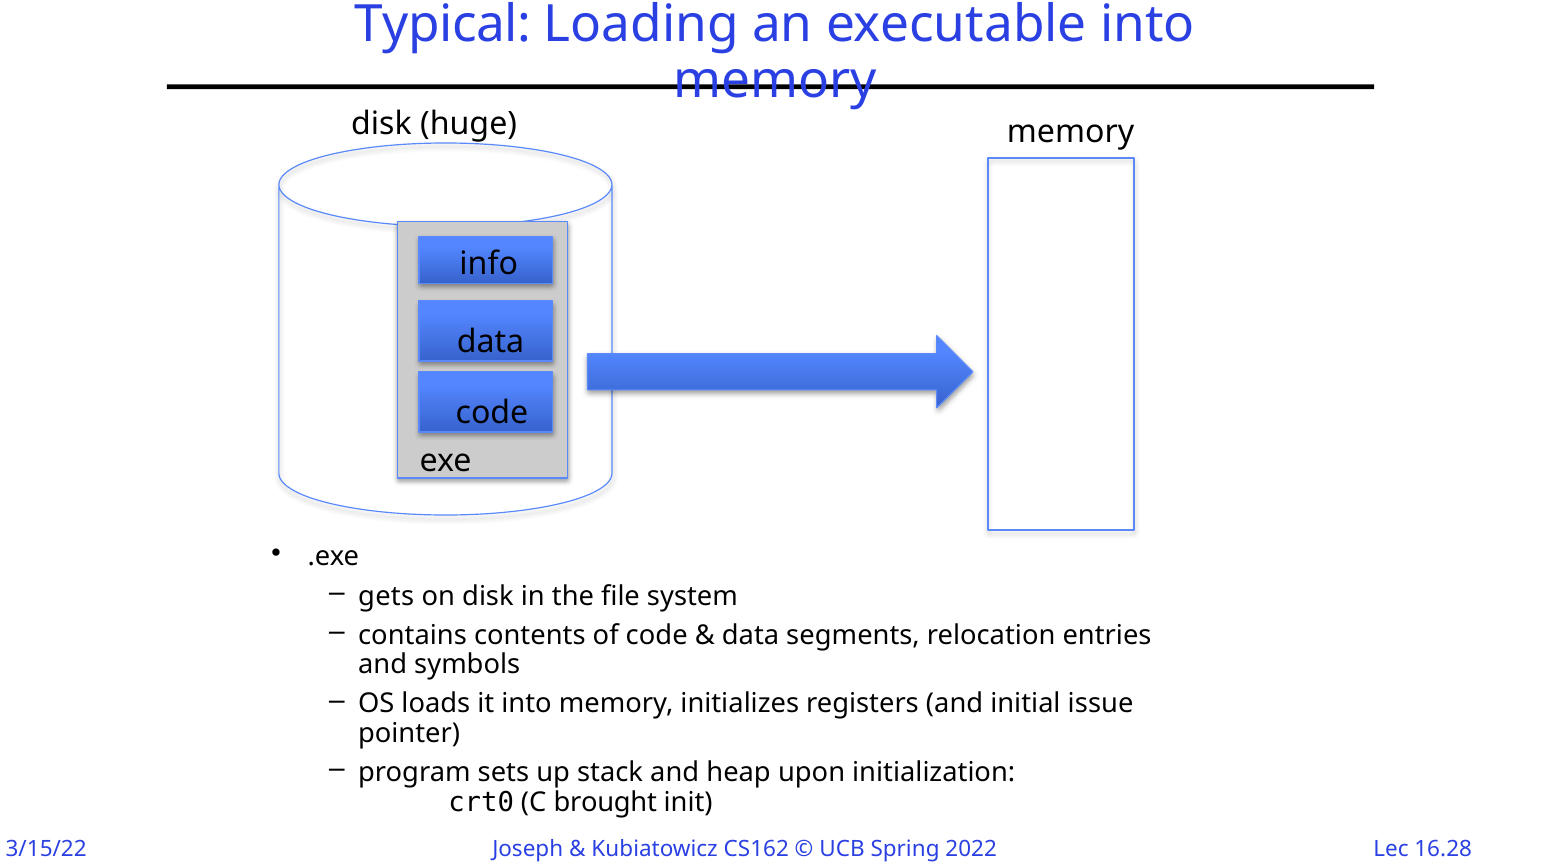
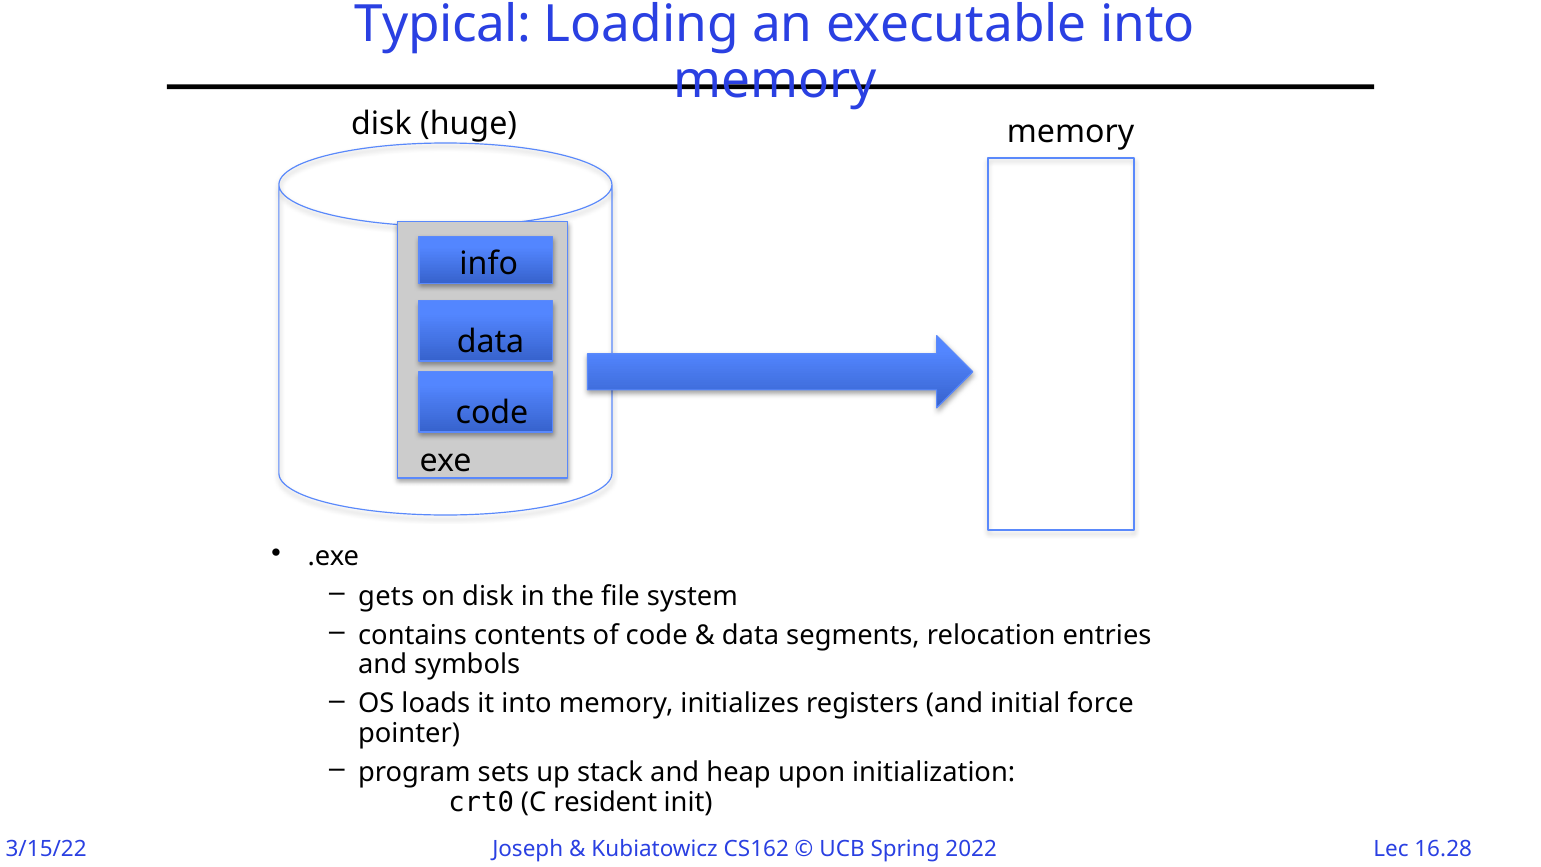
issue: issue -> force (1101, 704)
brought: brought -> resident (605, 802)
